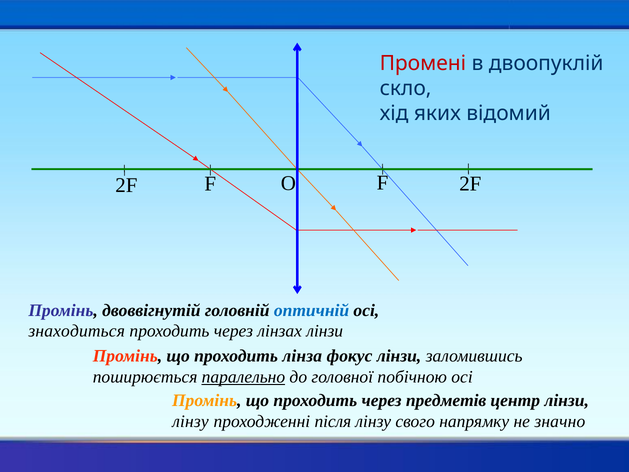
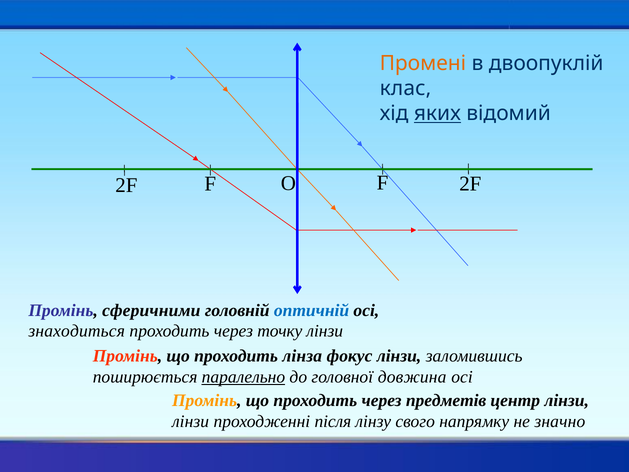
Промені colour: red -> orange (423, 63)
скло: скло -> клас (405, 88)
яких underline: none -> present (437, 113)
двоввігнутій: двоввігнутій -> сферичними (151, 310)
лінзах: лінзах -> точку (280, 331)
побічною: побічною -> довжина (412, 377)
лінзу: лінзу -> лінзи (191, 421)
